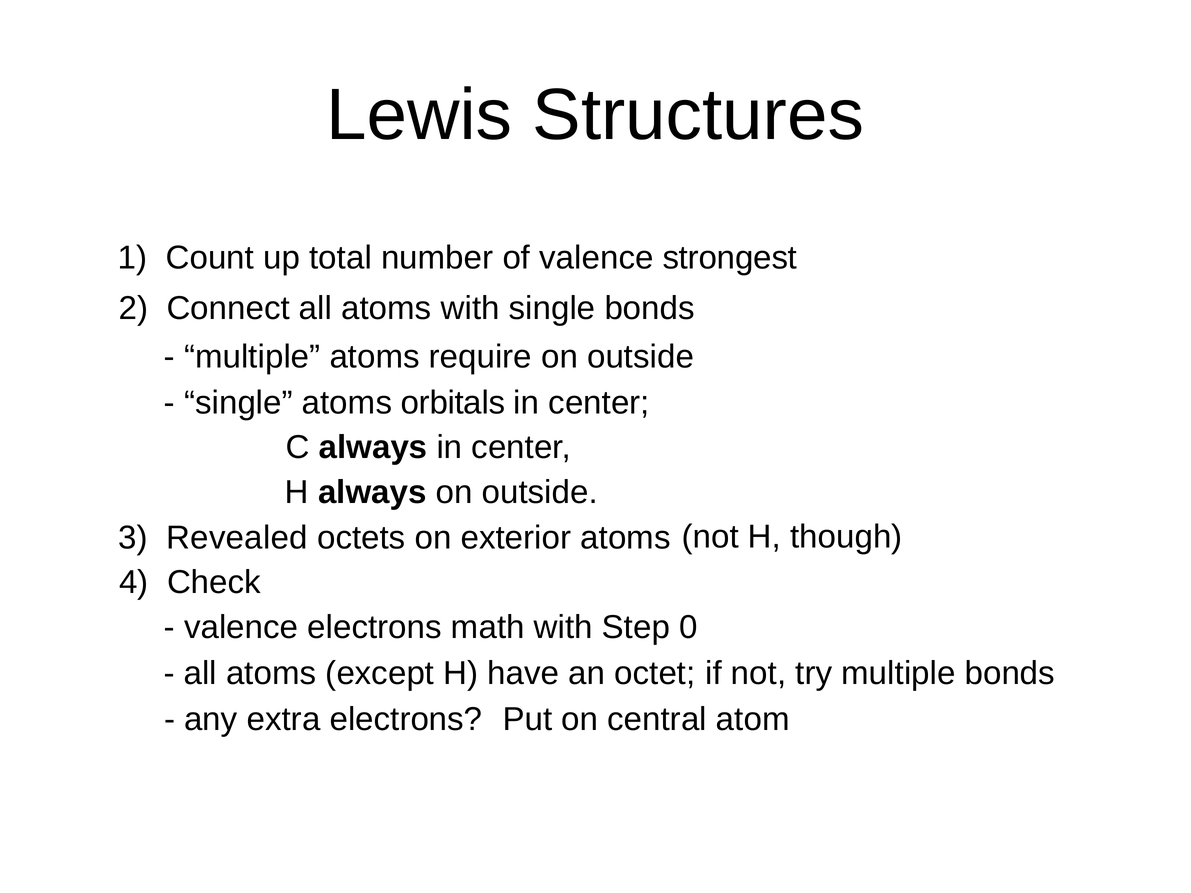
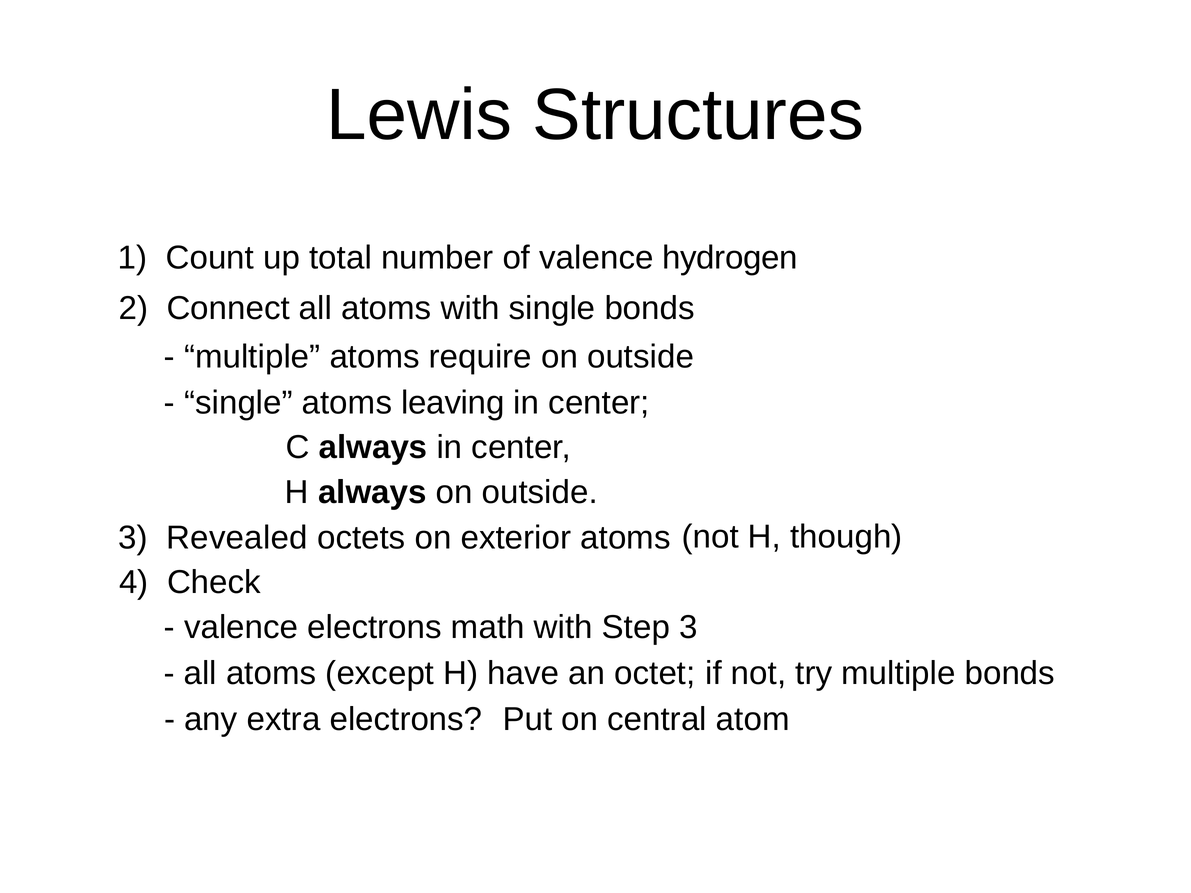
strongest: strongest -> hydrogen (730, 258)
orbitals: orbitals -> leaving (453, 403)
Step 0: 0 -> 3 (688, 627)
